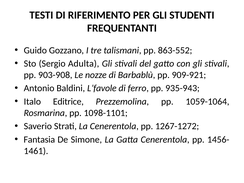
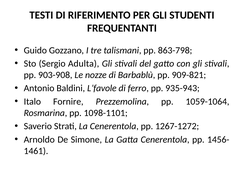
863-552: 863-552 -> 863-798 (175, 50)
909-921: 909-921 -> 909-821 (189, 75)
Editrice: Editrice -> Fornire (68, 102)
Fantasia: Fantasia -> Arnoldo (39, 140)
